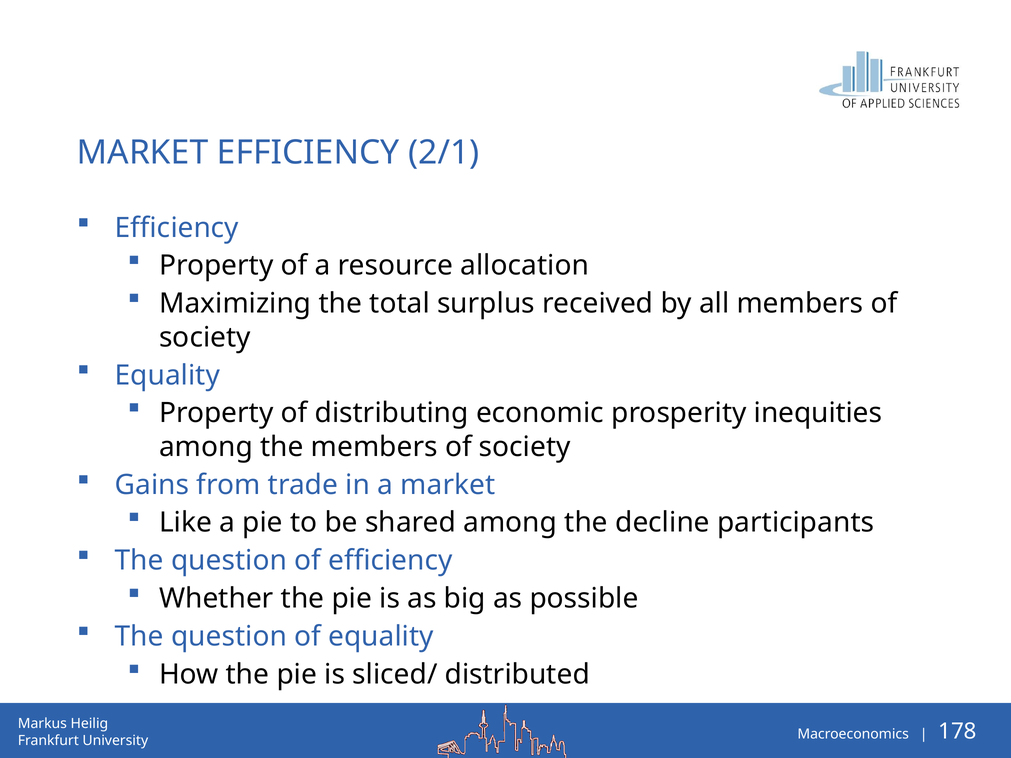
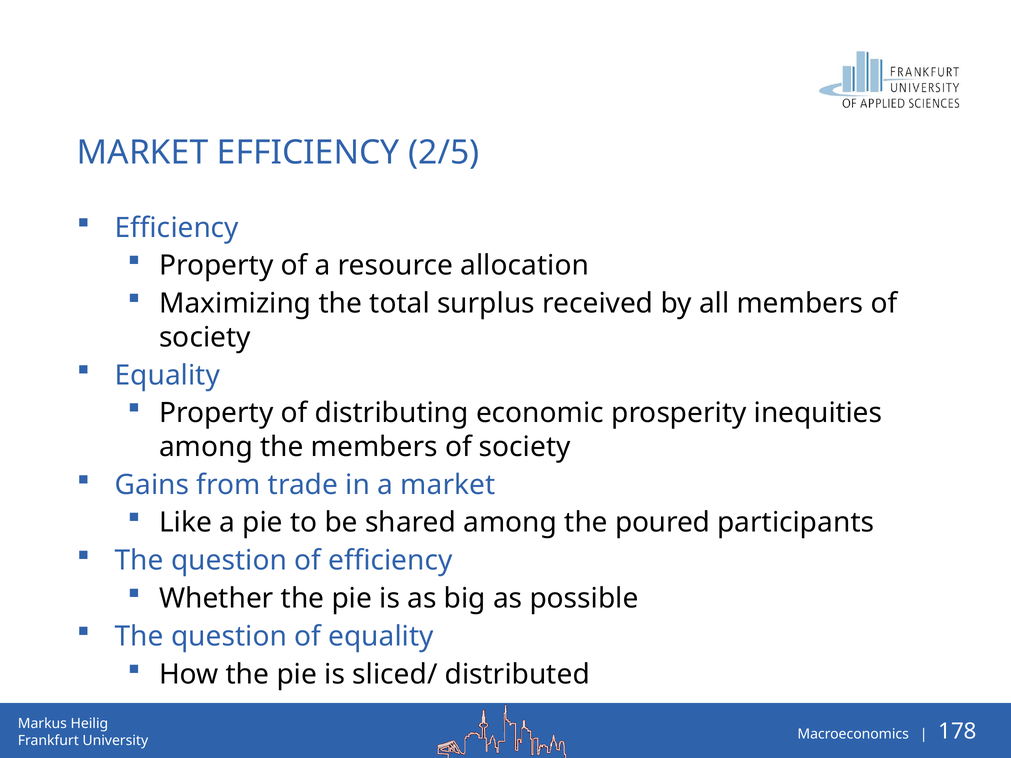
2/1: 2/1 -> 2/5 (444, 153)
decline: decline -> poured (663, 523)
